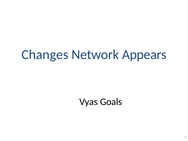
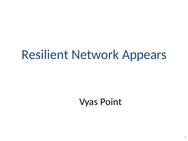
Changes: Changes -> Resilient (45, 55)
Goals: Goals -> Point (111, 102)
